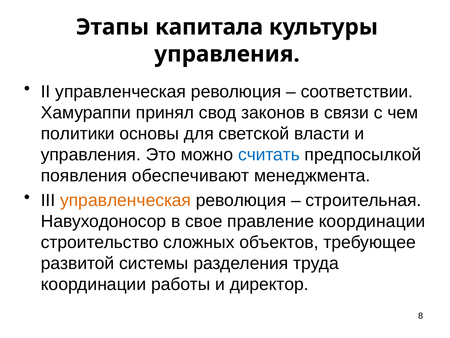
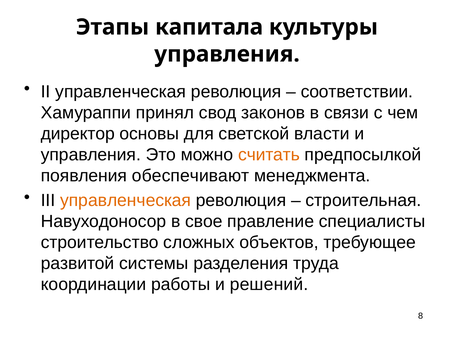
политики: политики -> директор (78, 133)
считать colour: blue -> orange (269, 154)
правление координации: координации -> специалисты (372, 221)
директор: директор -> решений (269, 284)
